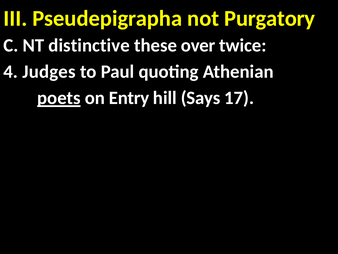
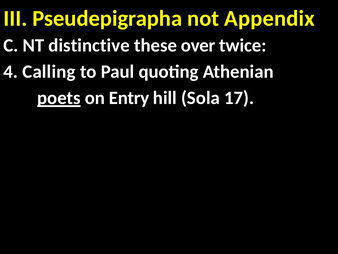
Purgatory: Purgatory -> Appendix (269, 18)
Judges: Judges -> Calling (49, 72)
Says: Says -> Sola (200, 98)
